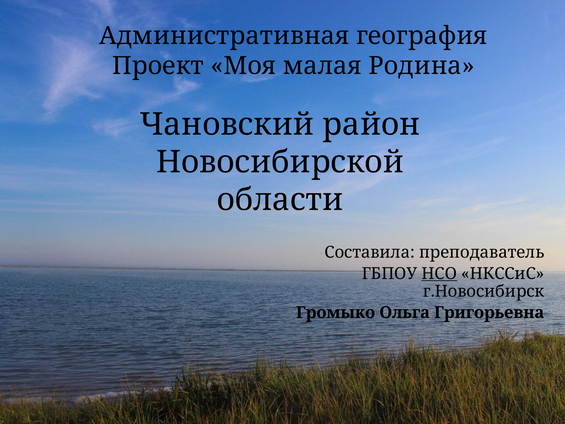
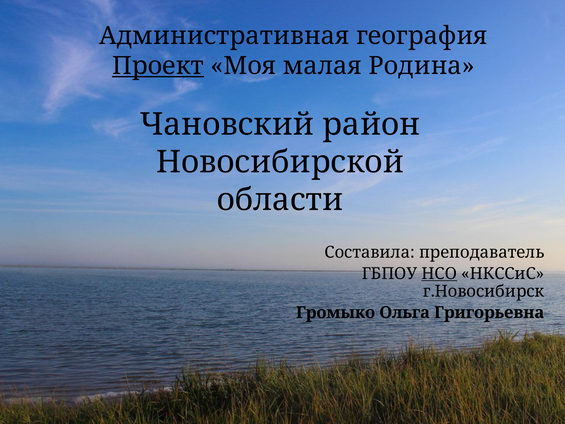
Проект underline: none -> present (158, 66)
